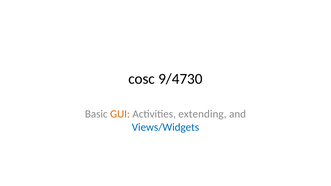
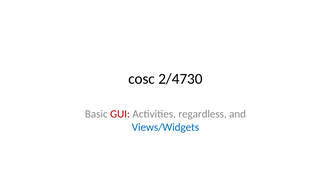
9/4730: 9/4730 -> 2/4730 (180, 79)
GUI colour: orange -> red (120, 114)
extending: extending -> regardless (202, 114)
